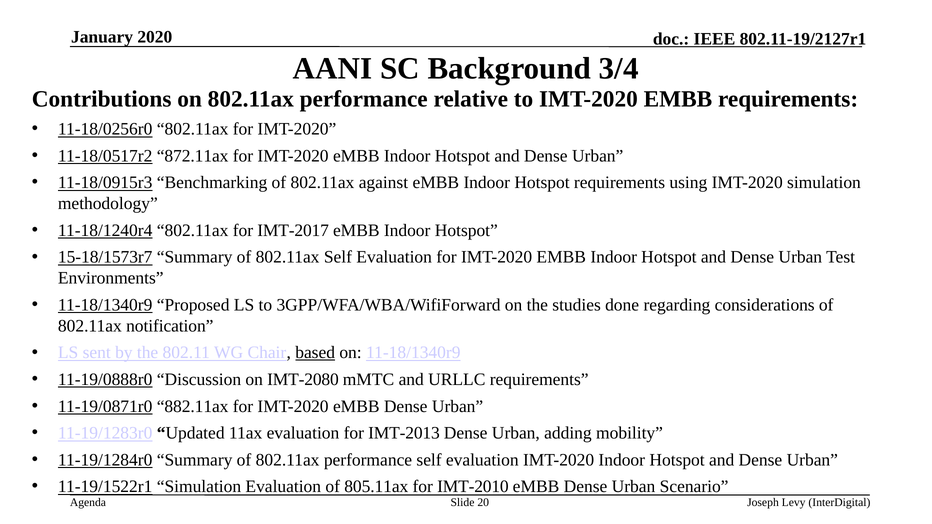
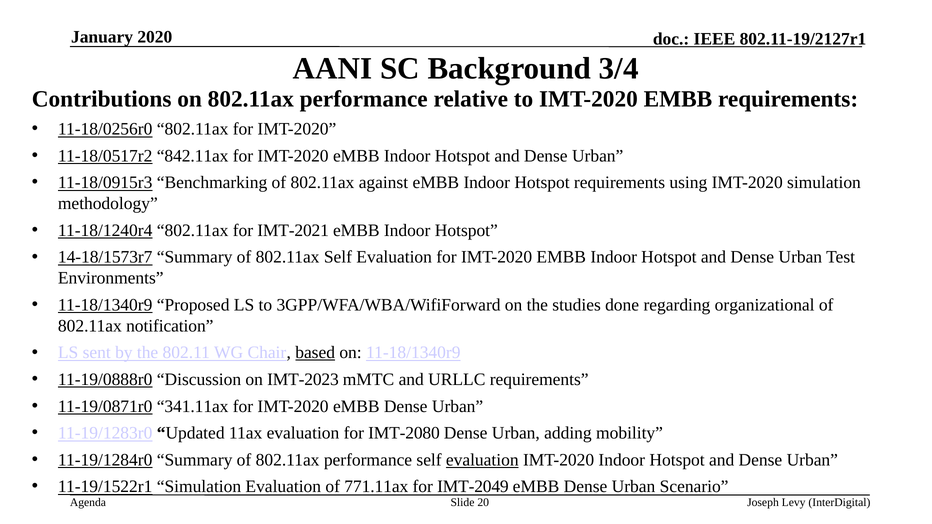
872.11ax: 872.11ax -> 842.11ax (193, 156)
IMT-2017: IMT-2017 -> IMT-2021 (293, 231)
15-18/1573r7: 15-18/1573r7 -> 14-18/1573r7 (105, 257)
considerations: considerations -> organizational (765, 305)
IMT-2080: IMT-2080 -> IMT-2023 (303, 380)
882.11ax: 882.11ax -> 341.11ax (193, 406)
IMT-2013: IMT-2013 -> IMT-2080 (404, 433)
evaluation underline: none -> present (482, 460)
805.11ax: 805.11ax -> 771.11ax (376, 487)
IMT-2010: IMT-2010 -> IMT-2049 (473, 487)
